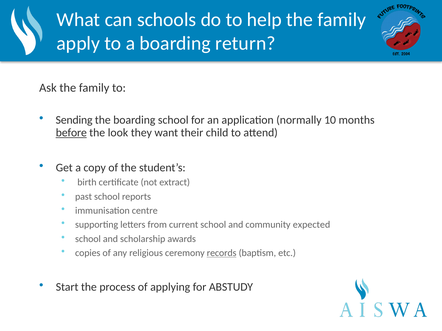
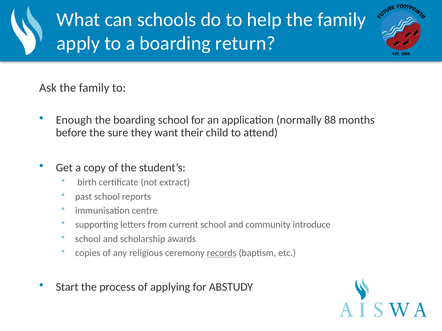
Sending: Sending -> Enough (74, 120)
10: 10 -> 88 (330, 120)
before underline: present -> none (71, 133)
look: look -> sure (118, 133)
expected: expected -> introduce (312, 225)
